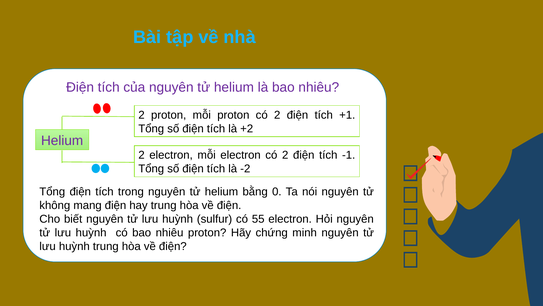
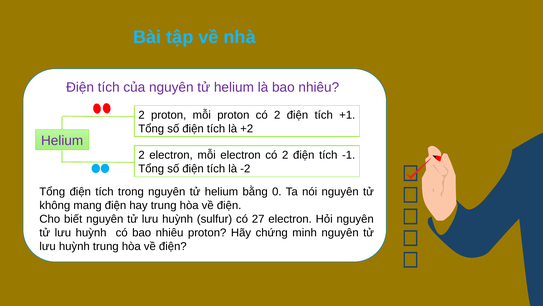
55: 55 -> 27 (258, 219)
